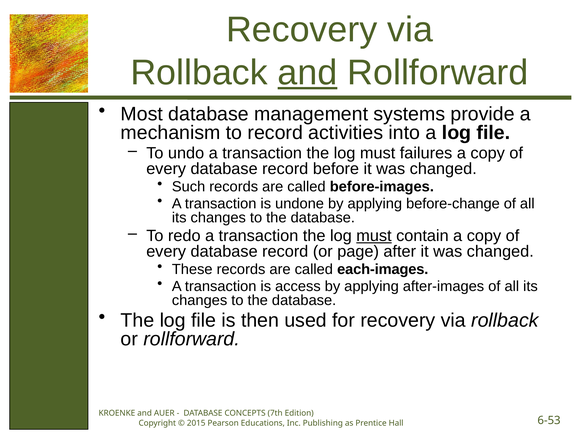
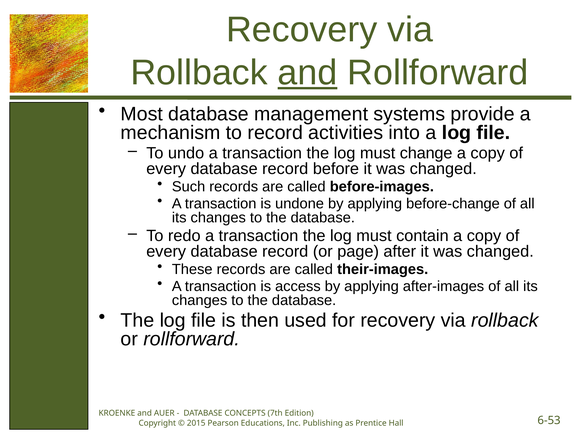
failures: failures -> change (426, 153)
must underline: present -> none (374, 236)
each-images: each-images -> their-images (383, 270)
